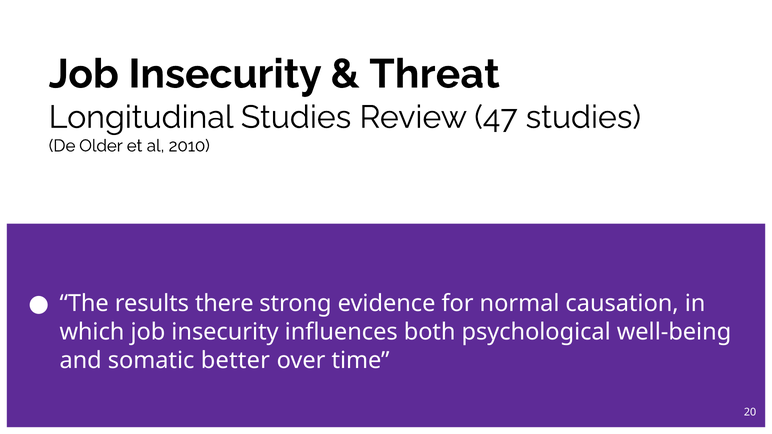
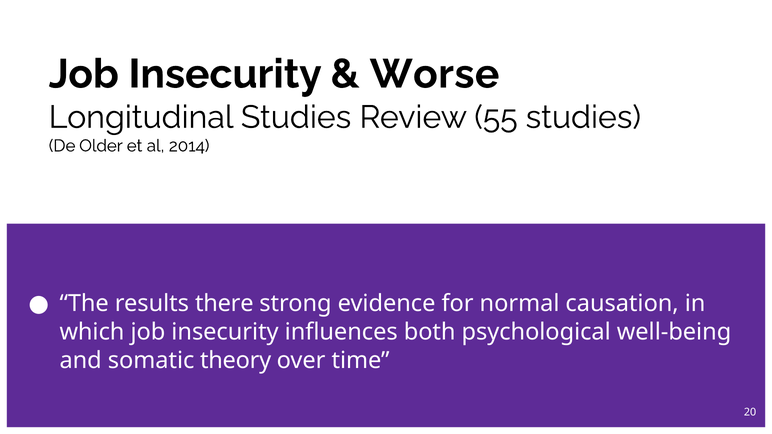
Threat: Threat -> Worse (435, 74)
47: 47 -> 55 (496, 117)
2010: 2010 -> 2014 (189, 146)
better: better -> theory (236, 360)
